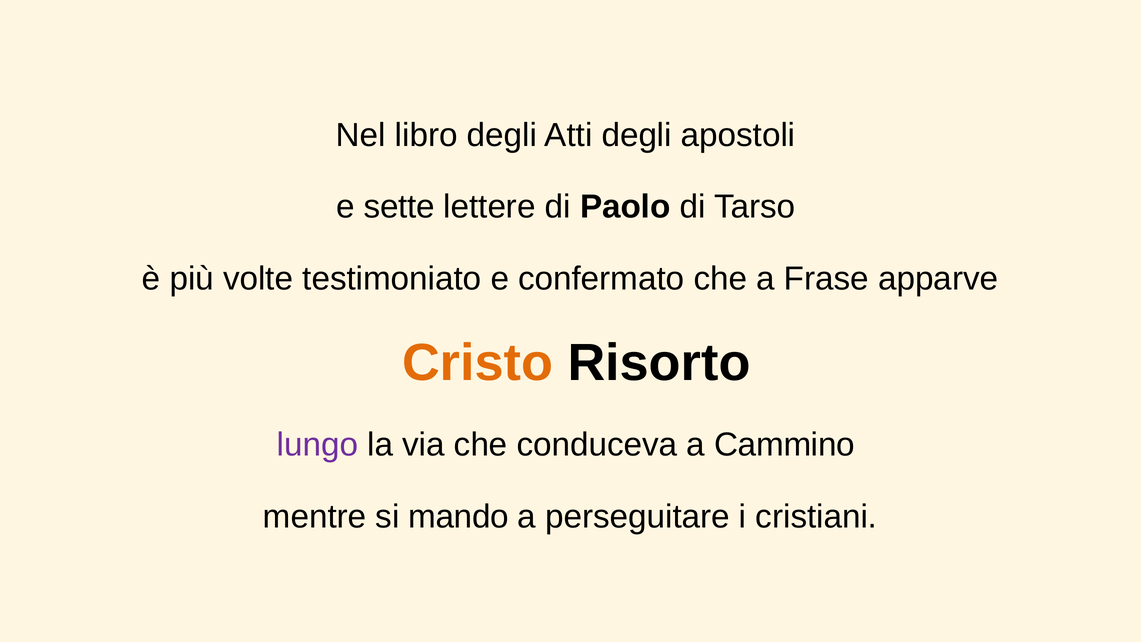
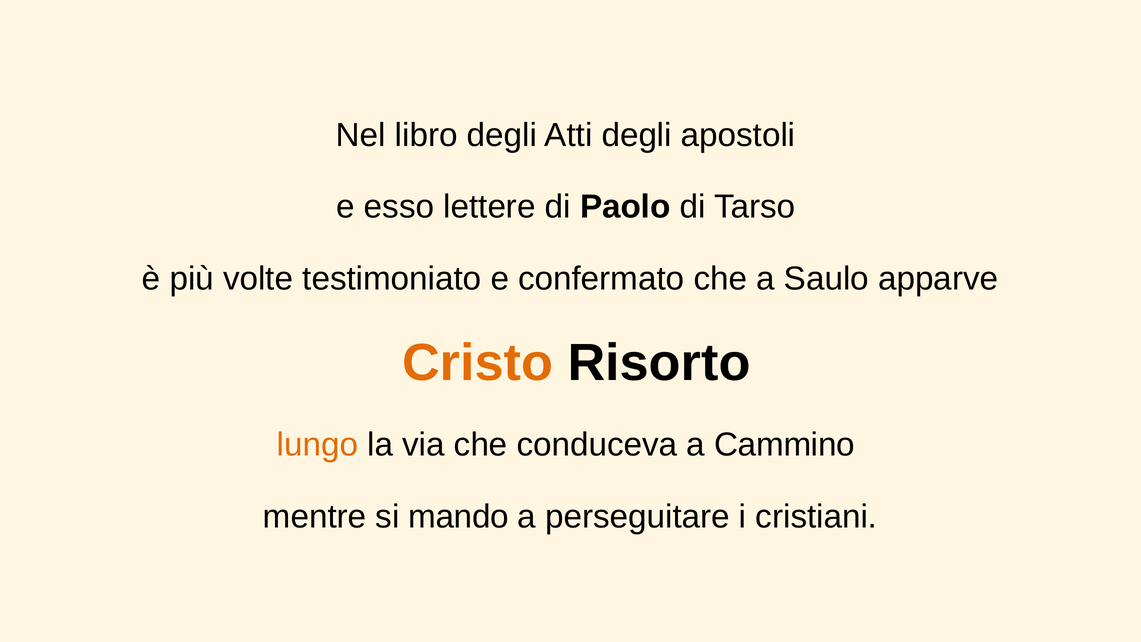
sette: sette -> esso (399, 207)
Frase: Frase -> Saulo (826, 279)
lungo colour: purple -> orange (317, 445)
